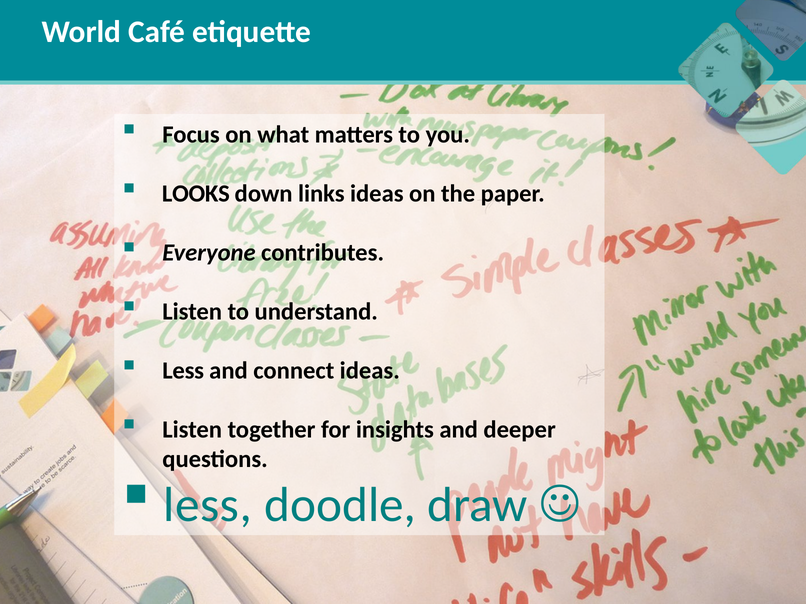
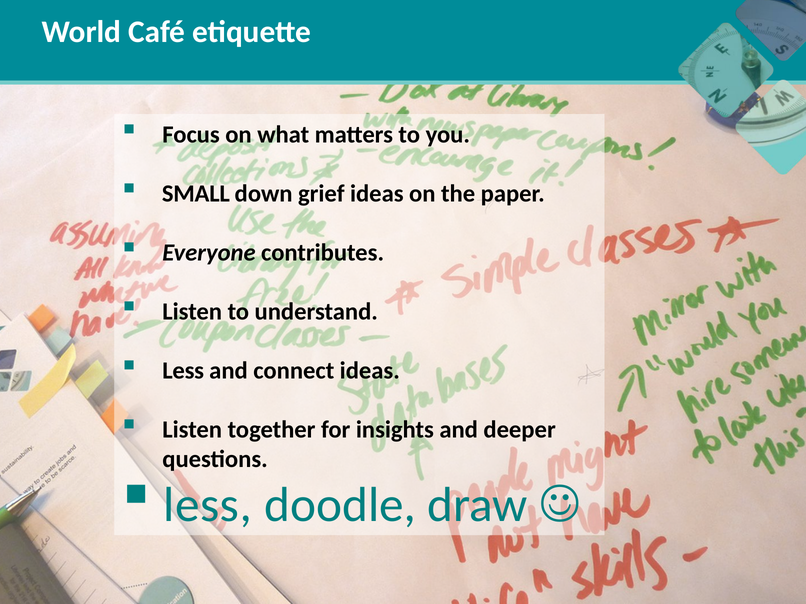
LOOKS: LOOKS -> SMALL (196, 194)
links: links -> grief (321, 194)
